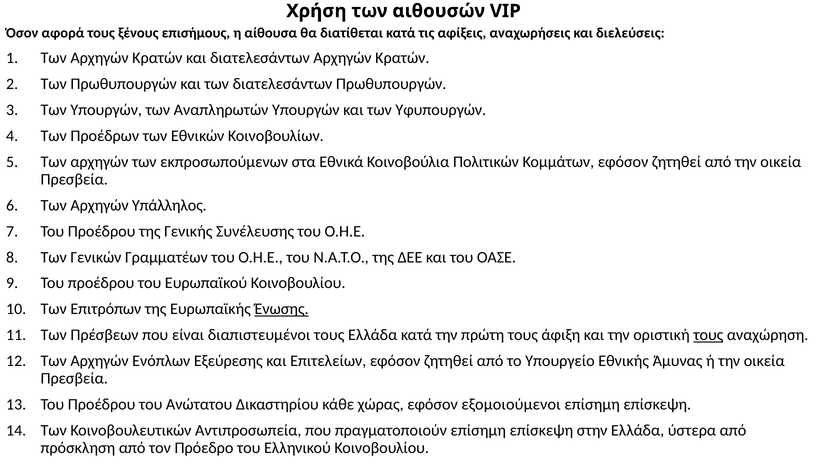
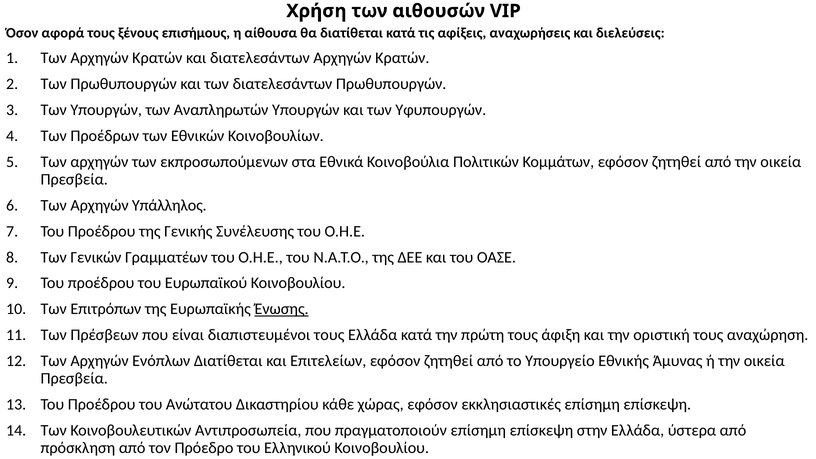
τους underline: present -> none (708, 335)
Ενόπλων Εξεύρεσης: Εξεύρεσης -> Διατίθεται (228, 361)
εξομοιούμενοι: εξομοιούμενοι -> εκκλησιαστικές (511, 404)
